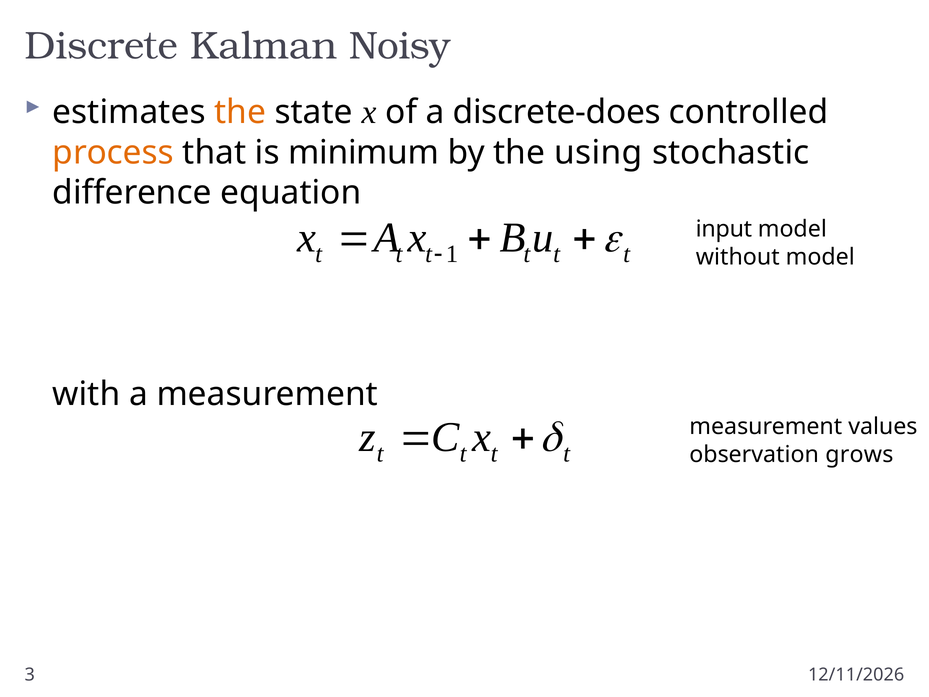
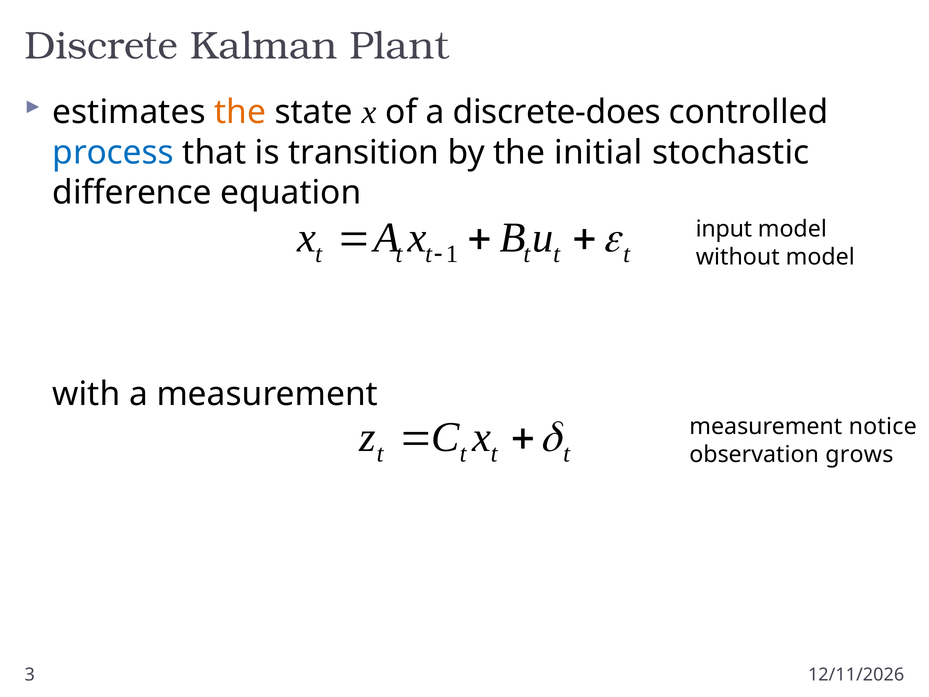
Noisy: Noisy -> Plant (399, 46)
process colour: orange -> blue (113, 152)
minimum: minimum -> transition (364, 152)
using: using -> initial (598, 152)
values: values -> notice (883, 427)
